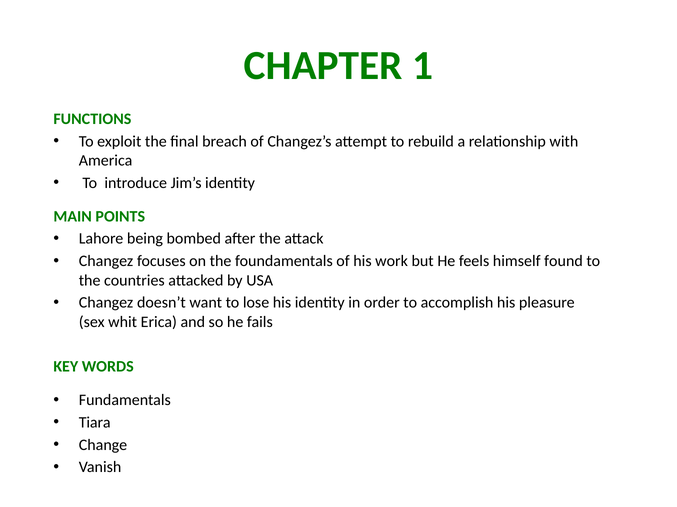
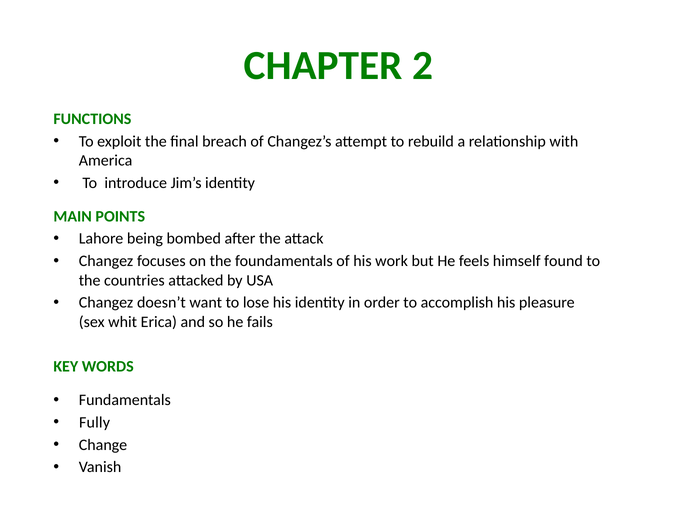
1: 1 -> 2 (422, 66)
Tiara: Tiara -> Fully (95, 423)
